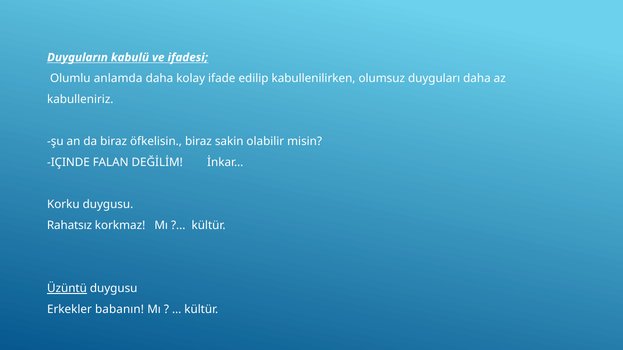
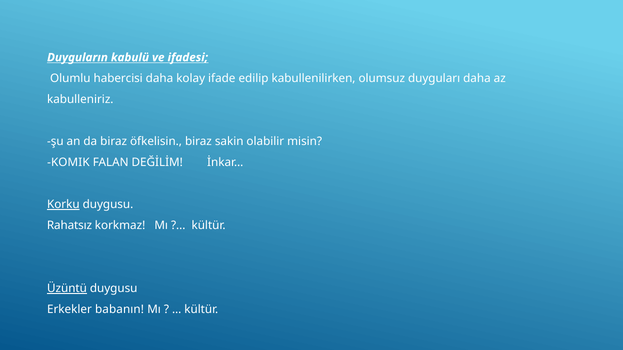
anlamda: anlamda -> habercisi (118, 79)
IÇINDE: IÇINDE -> KOMIK (68, 163)
Korku underline: none -> present (63, 205)
